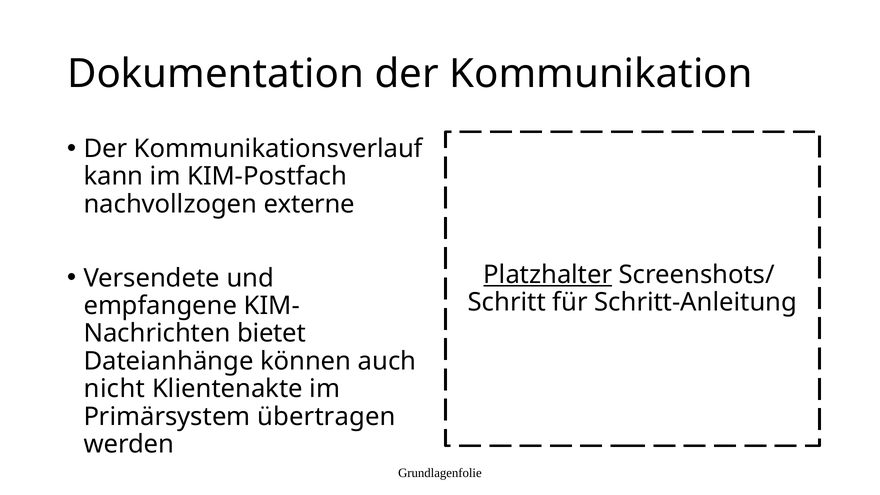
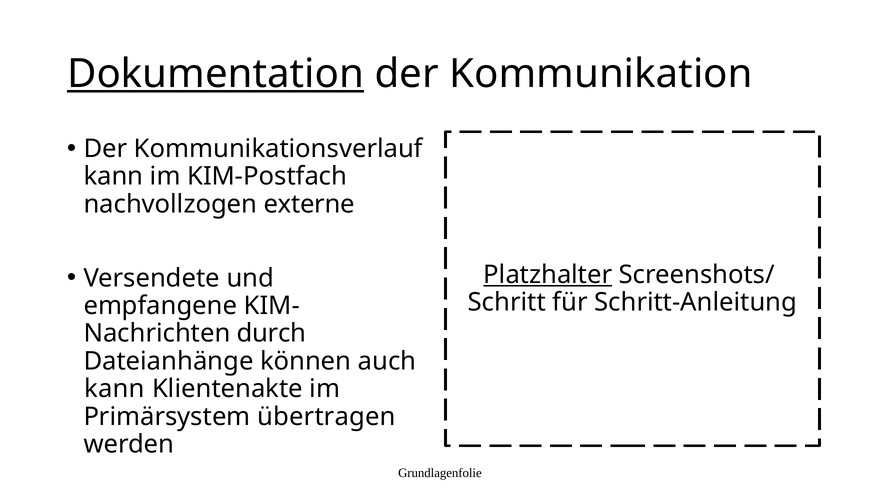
Dokumentation underline: none -> present (216, 74)
bietet: bietet -> durch (271, 333)
nicht: nicht -> kann (114, 389)
